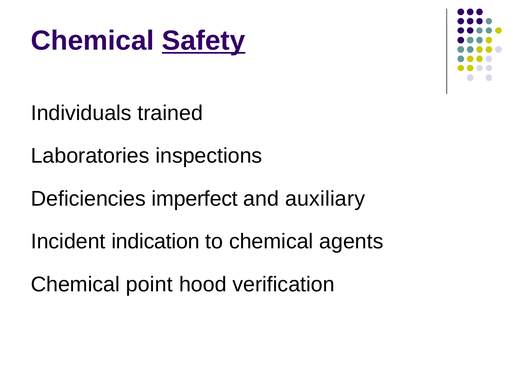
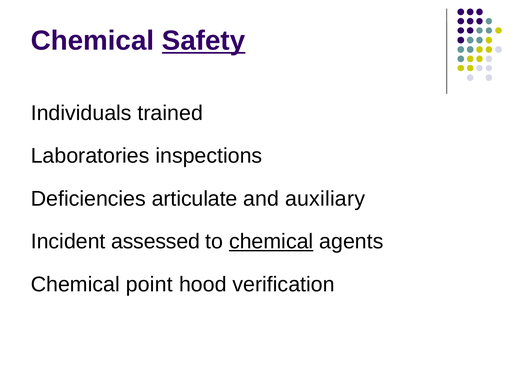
imperfect: imperfect -> articulate (195, 199)
indication: indication -> assessed (156, 242)
chemical underline: none -> present (271, 242)
